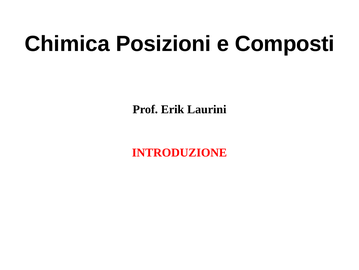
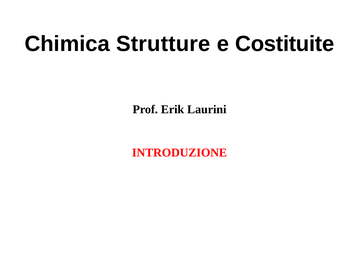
Posizioni: Posizioni -> Strutture (163, 44)
Composti: Composti -> Costituite (285, 44)
